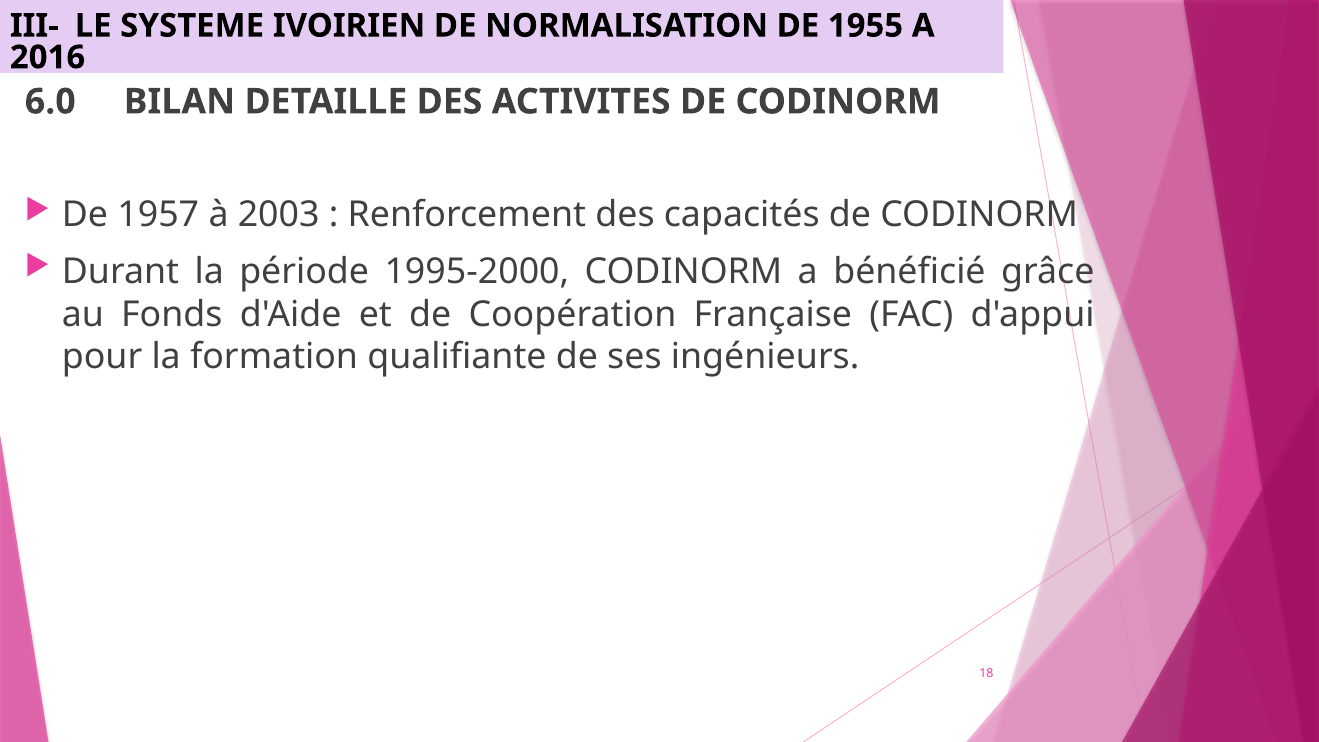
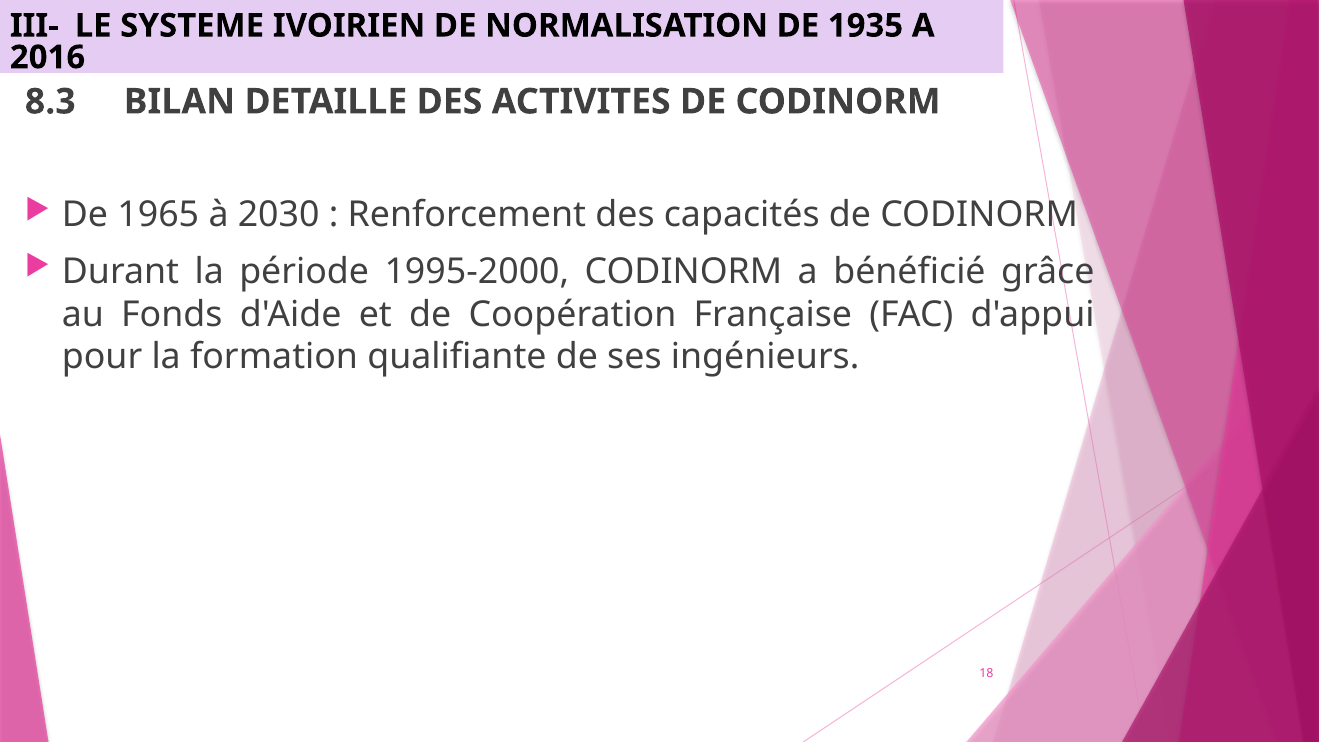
1955: 1955 -> 1935 (865, 26)
6.0: 6.0 -> 8.3 (50, 102)
1957: 1957 -> 1965 (158, 215)
2003: 2003 -> 2030 (279, 215)
